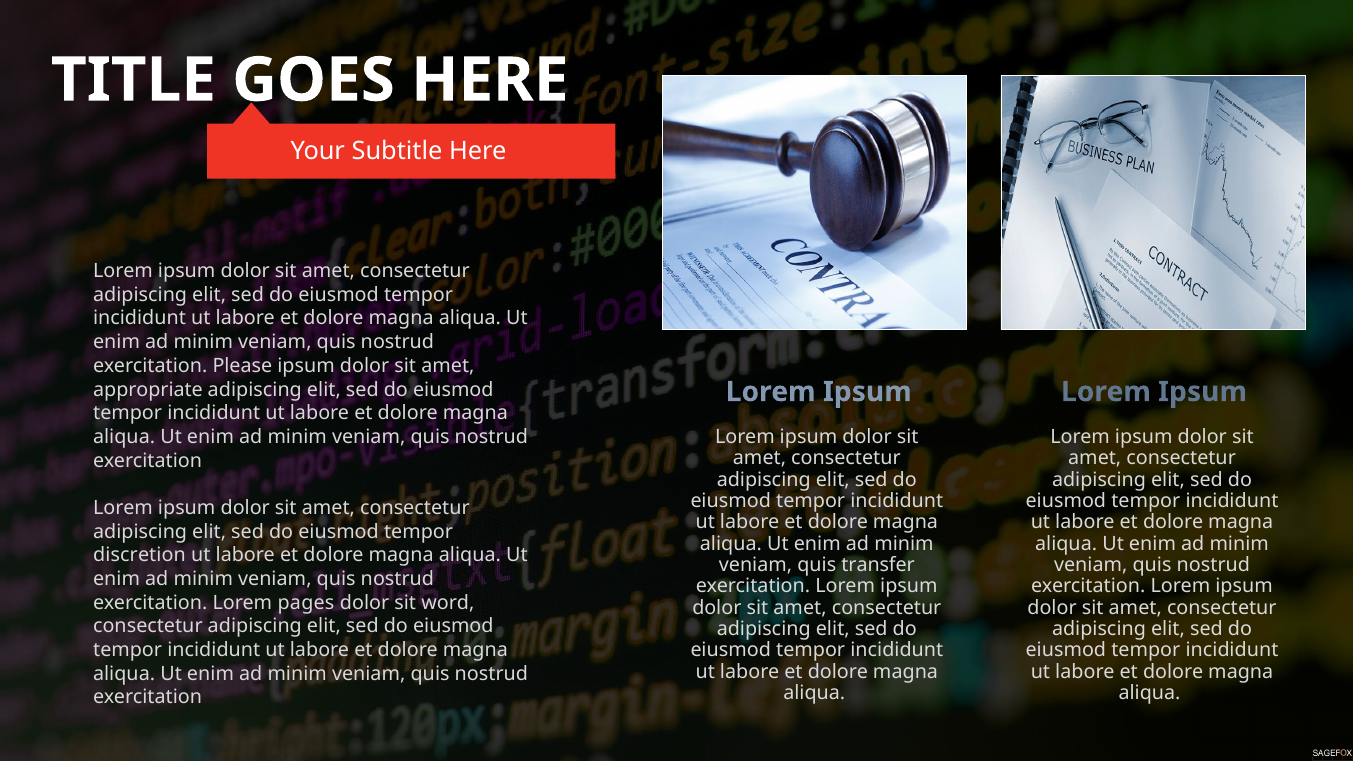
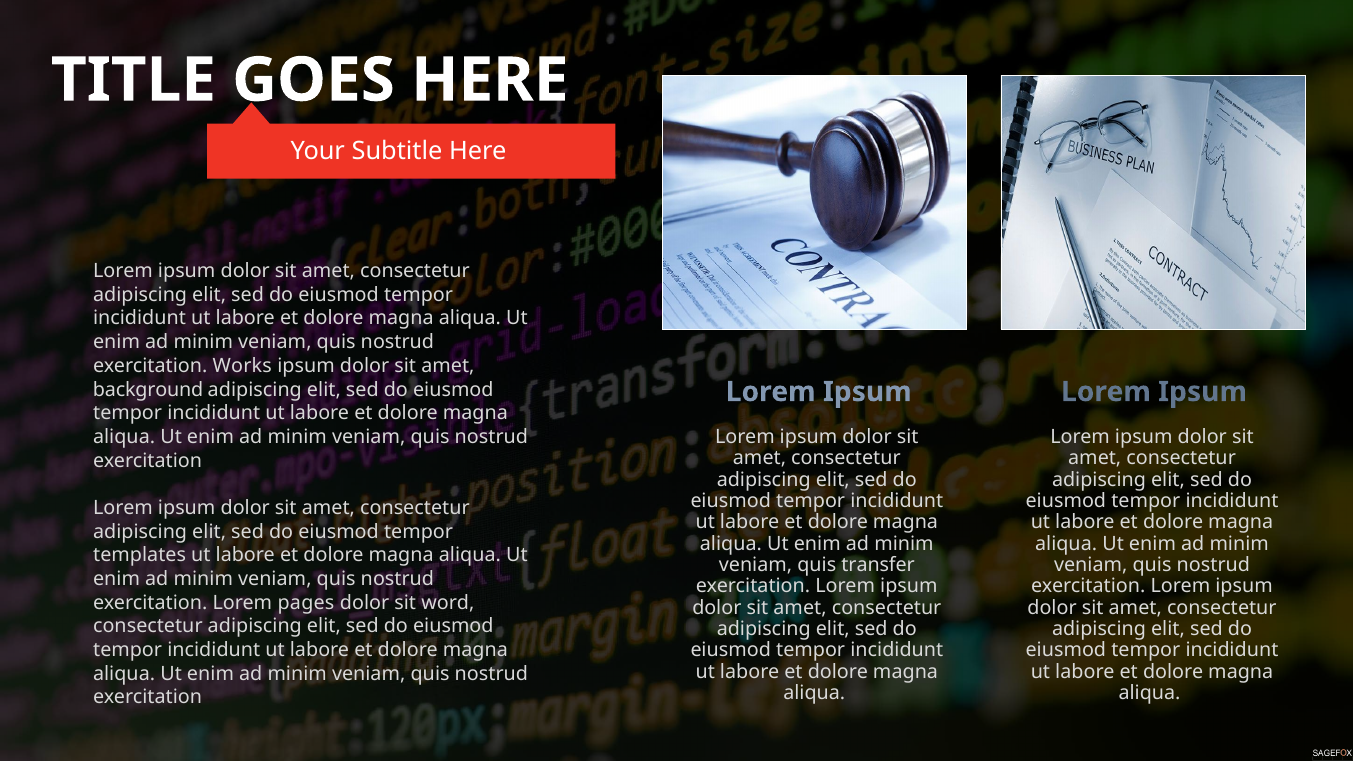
Please: Please -> Works (242, 366)
appropriate: appropriate -> background (148, 390)
discretion: discretion -> templates (140, 555)
